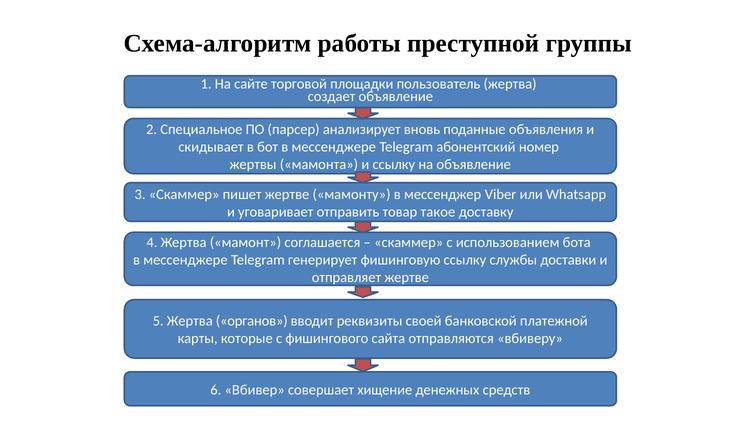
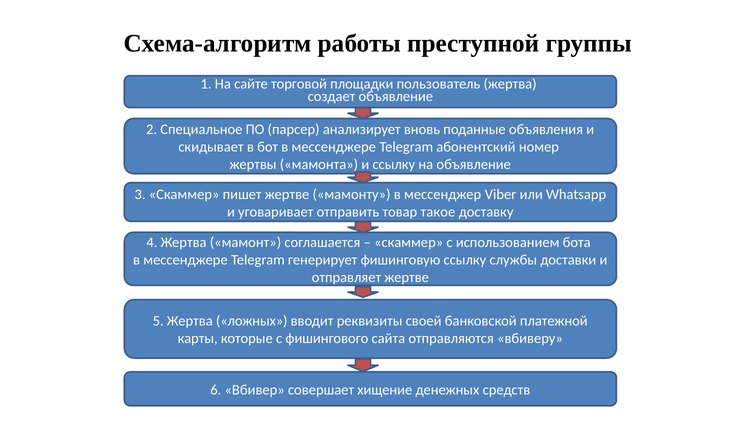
органов: органов -> ложных (252, 321)
